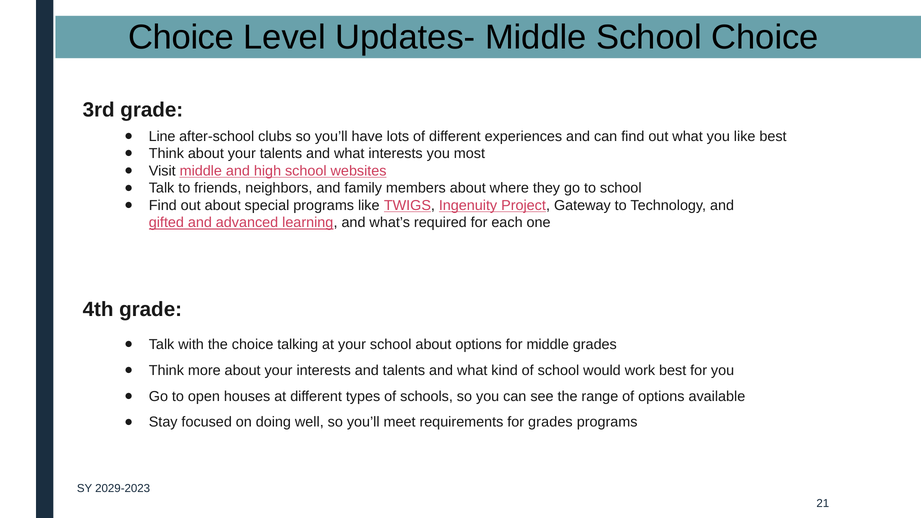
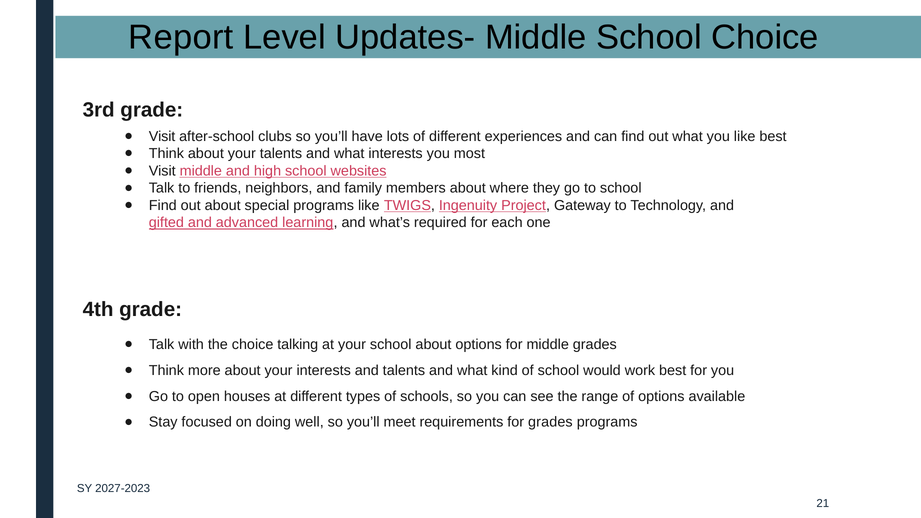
Choice: Choice -> Report (181, 37)
Line: Line -> Visit (162, 136)
2029-2023: 2029-2023 -> 2027-2023 (123, 488)
